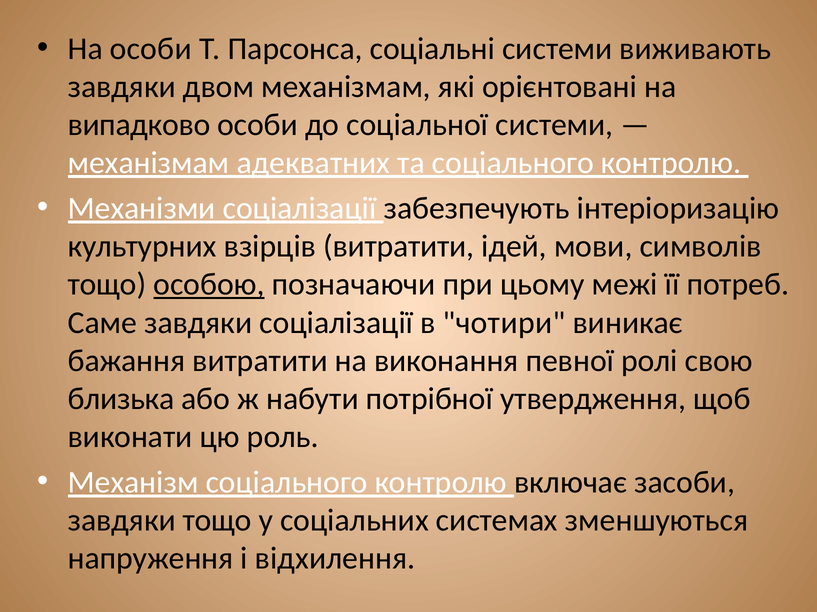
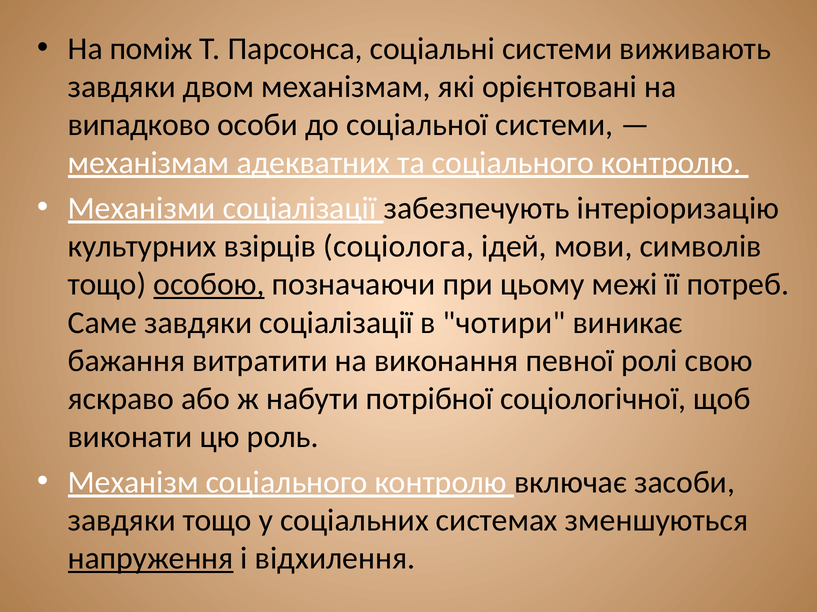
На особи: особи -> поміж (151, 49)
взірців витратити: витратити -> соціолога (399, 247)
близька: близька -> яскраво (121, 399)
утвердження: утвердження -> соціологічної (593, 399)
напруження underline: none -> present (151, 559)
